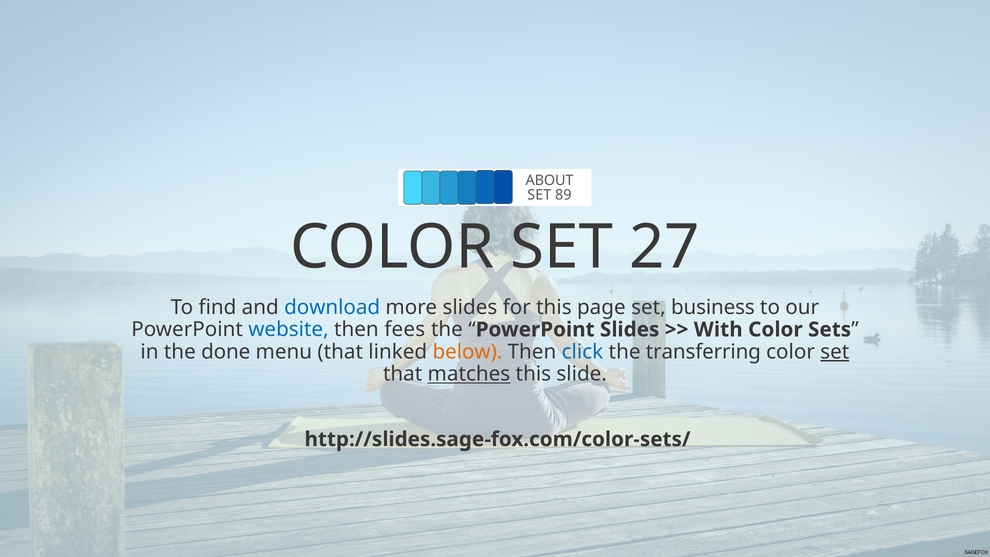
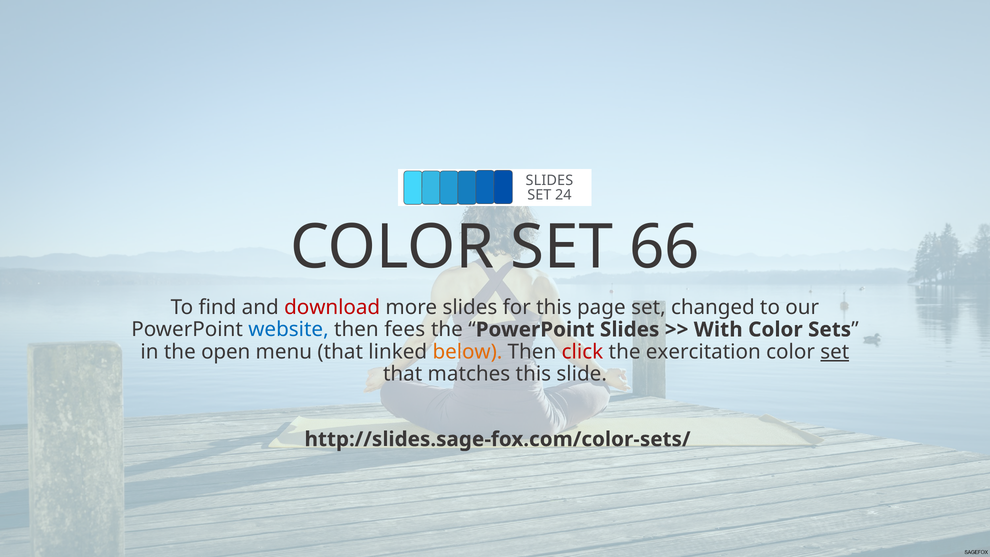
ABOUT: ABOUT -> SLIDES (549, 181)
89: 89 -> 24 (563, 195)
27: 27 -> 66 (664, 247)
download colour: blue -> red (332, 307)
business: business -> changed (713, 307)
done: done -> open (226, 352)
click colour: blue -> red (582, 352)
transferring: transferring -> exercitation (703, 352)
matches underline: present -> none (469, 374)
